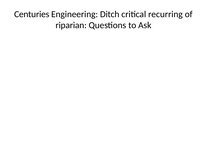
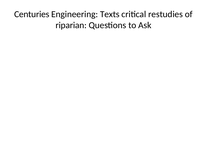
Ditch: Ditch -> Texts (110, 14)
recurring: recurring -> restudies (166, 14)
